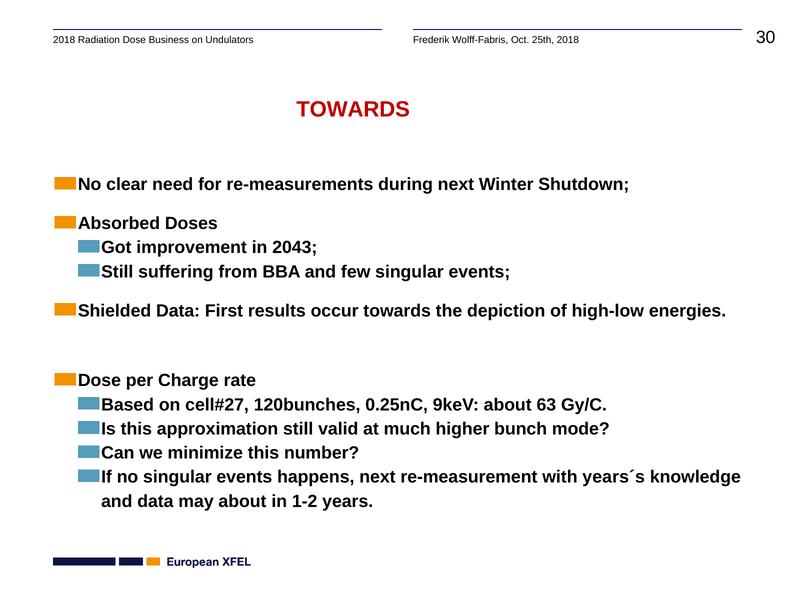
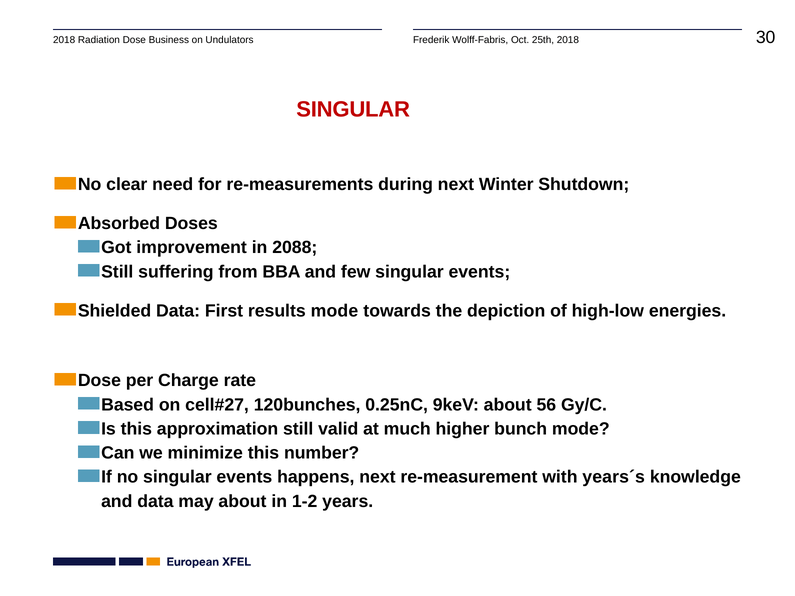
TOWARDS: TOWARDS -> SINGULAR (353, 110)
2043: 2043 -> 2088 (295, 248)
results occur: occur -> mode (334, 311)
63: 63 -> 56 (546, 405)
